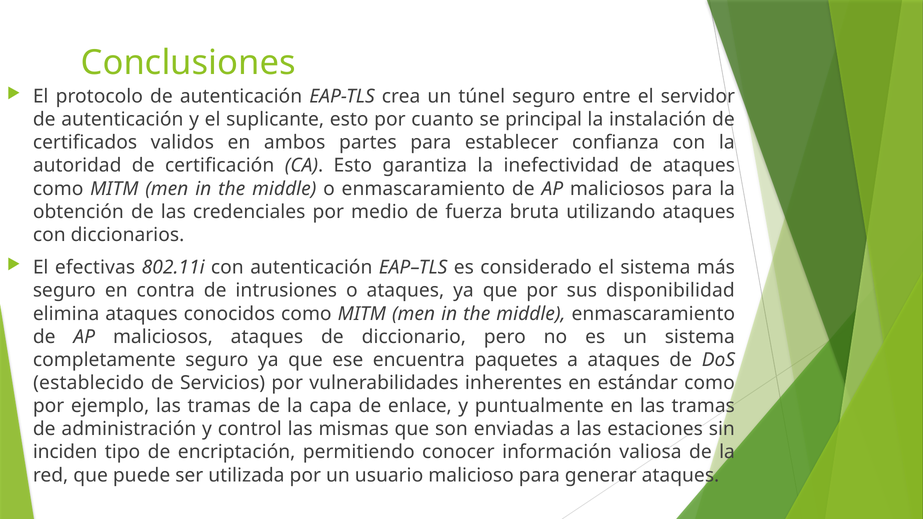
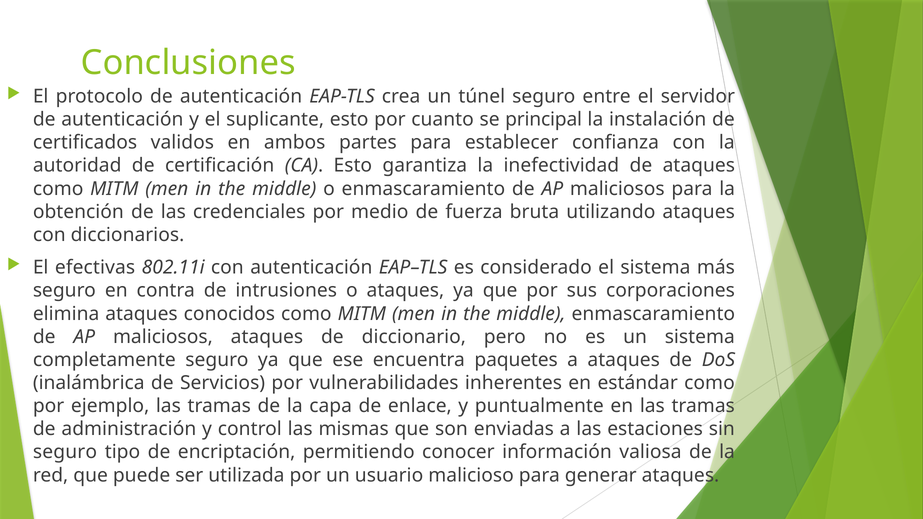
disponibilidad: disponibilidad -> corporaciones (670, 291)
establecido: establecido -> inalámbrica (89, 383)
inciden: inciden -> seguro (65, 452)
